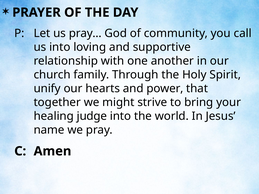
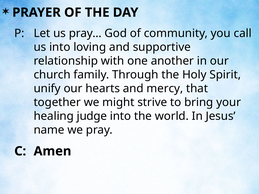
power: power -> mercy (165, 89)
